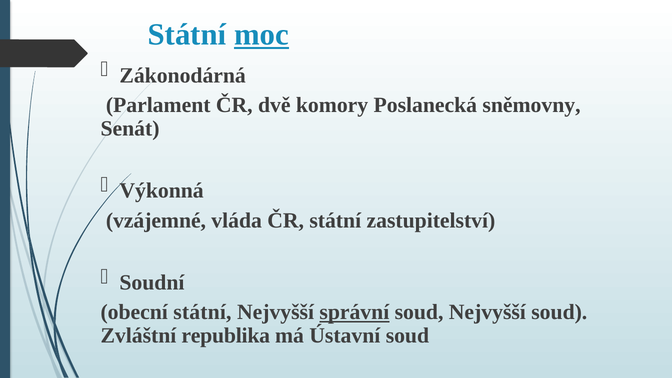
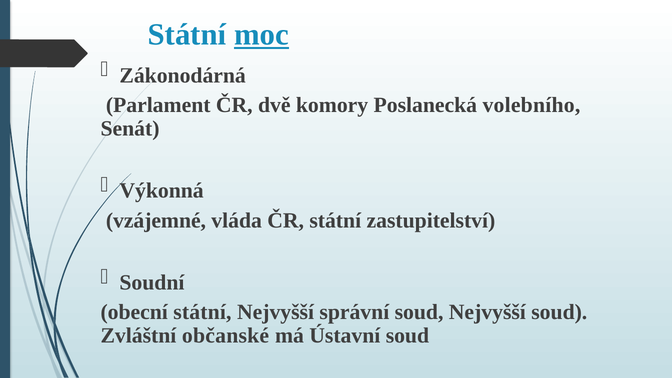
sněmovny: sněmovny -> volebního (531, 105)
správní underline: present -> none (354, 312)
republika: republika -> občanské (226, 336)
